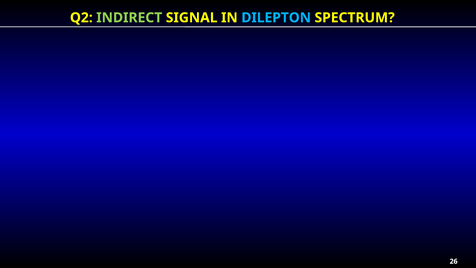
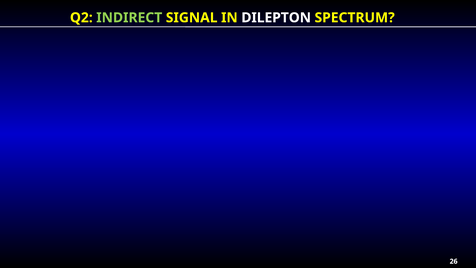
DILEPTON colour: light blue -> white (276, 18)
